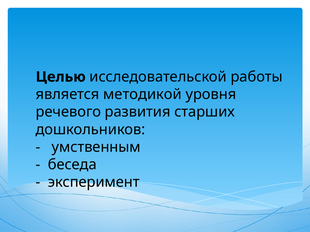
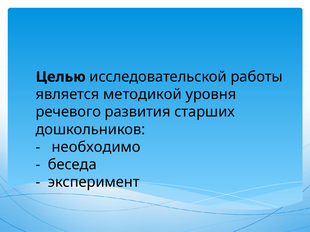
умственным: умственным -> необходимо (96, 147)
